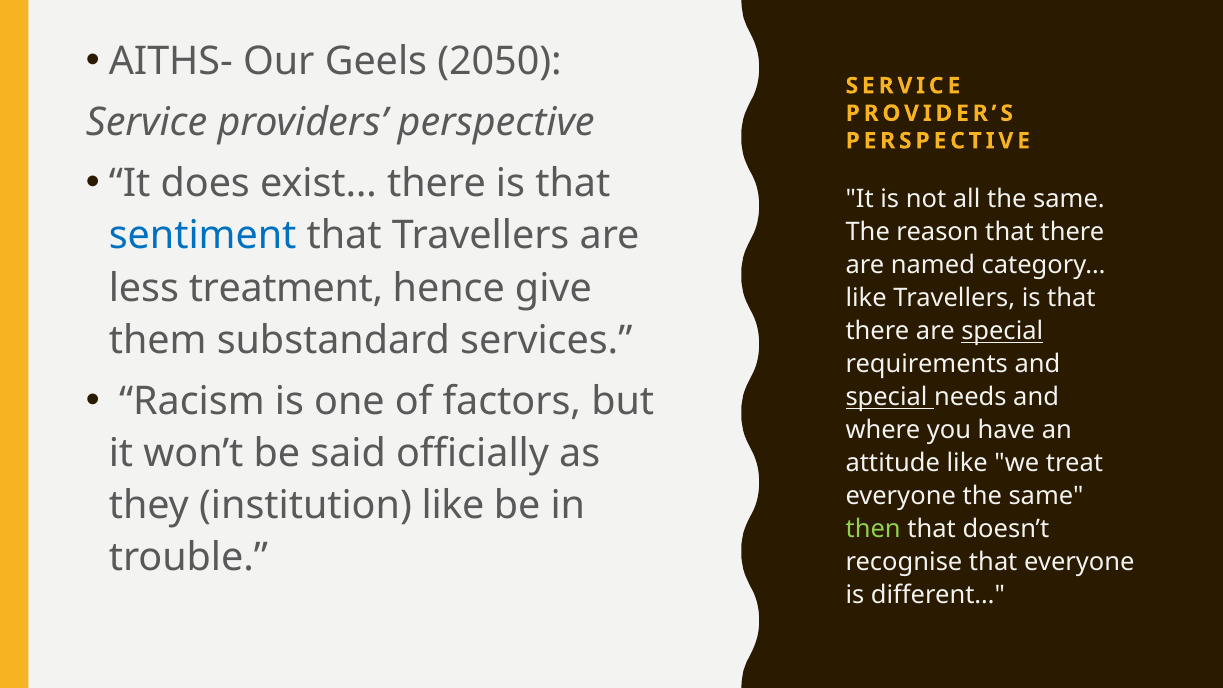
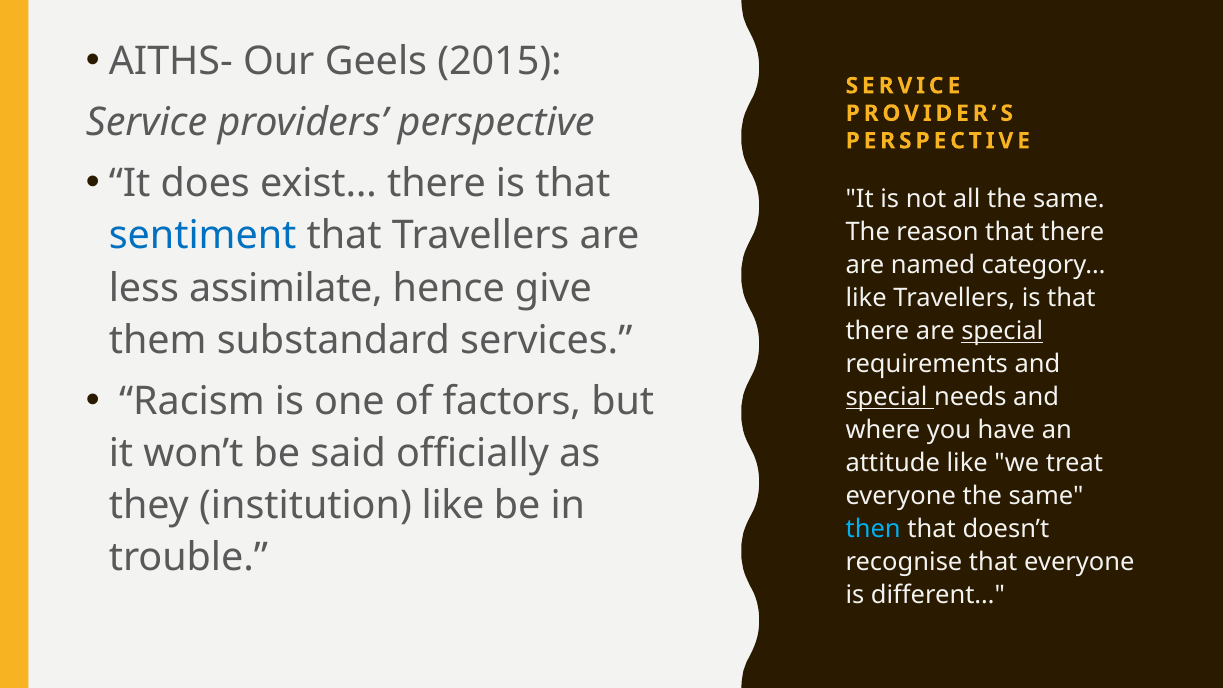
2050: 2050 -> 2015 (500, 62)
treatment: treatment -> assimilate (286, 288)
then colour: light green -> light blue (873, 529)
